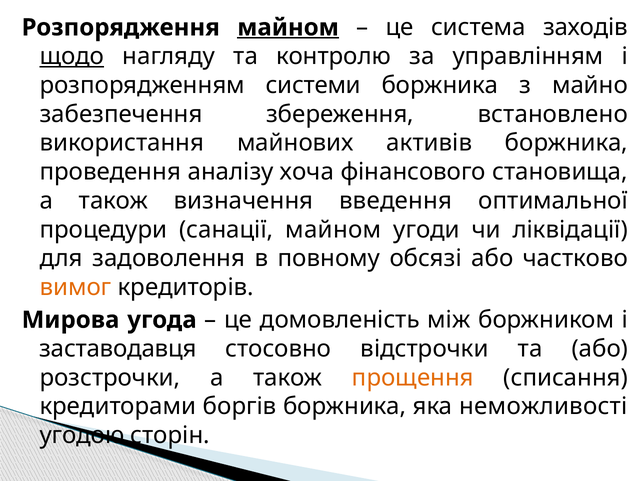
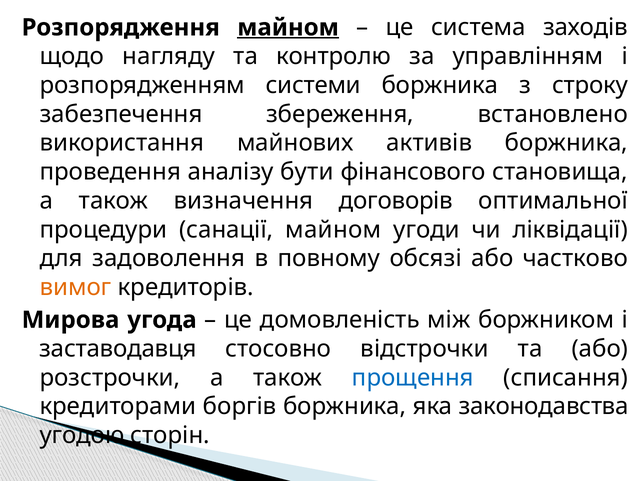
щодо underline: present -> none (72, 56)
майно: майно -> строку (590, 85)
хоча: хоча -> бути (307, 172)
введення: введення -> договорів (396, 201)
прощення colour: orange -> blue (413, 378)
неможливостi: неможливостi -> законодавства (544, 407)
